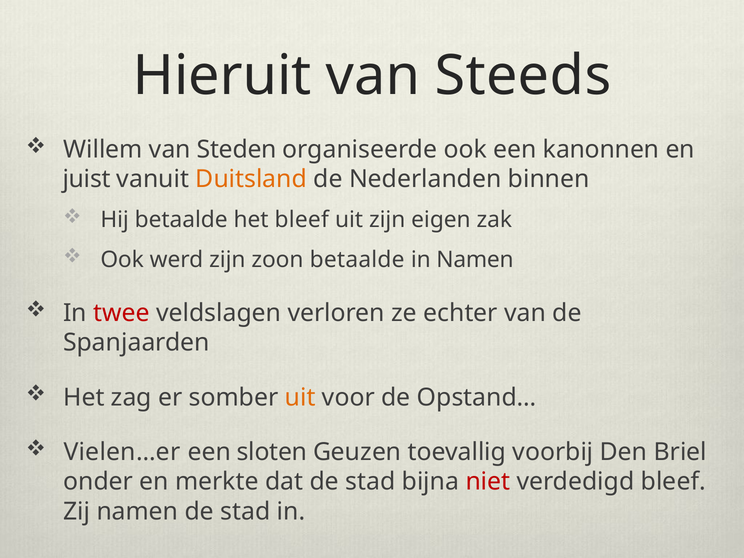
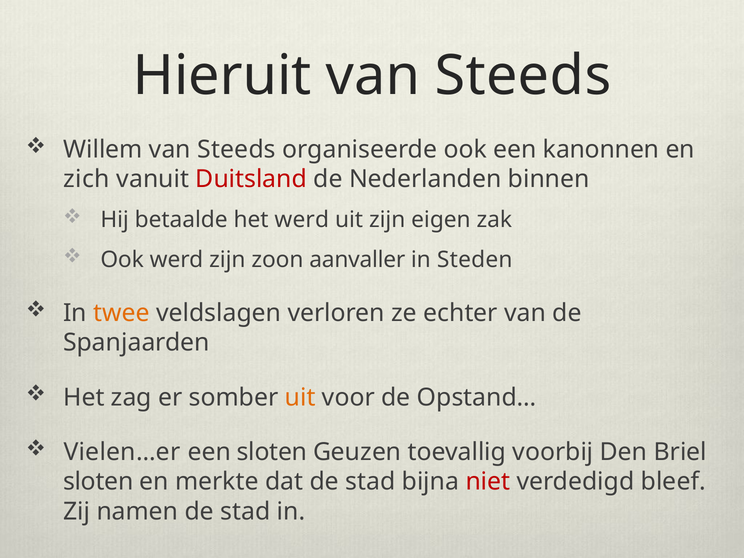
Willem van Steden: Steden -> Steeds (237, 149)
juist: juist -> zich (86, 179)
Duitsland colour: orange -> red (251, 179)
het bleef: bleef -> werd (302, 220)
zoon betaalde: betaalde -> aanvaller (357, 260)
in Namen: Namen -> Steden (475, 260)
twee colour: red -> orange (122, 313)
onder: onder -> sloten (98, 482)
